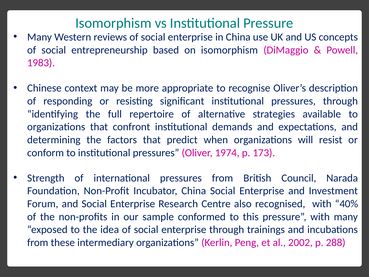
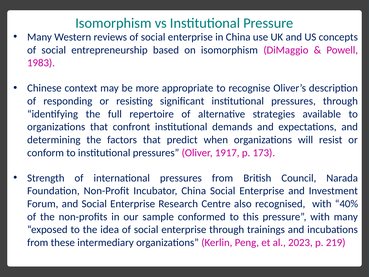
1974: 1974 -> 1917 (227, 153)
2002: 2002 -> 2023 (300, 242)
288: 288 -> 219 (336, 242)
